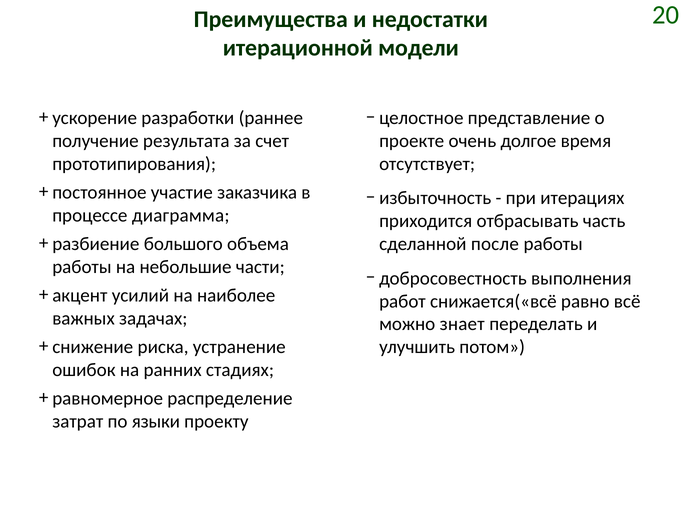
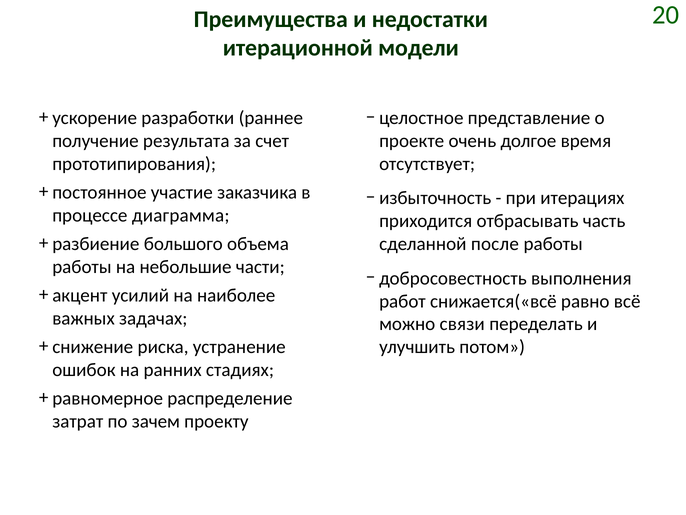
знает: знает -> связи (462, 324)
языки: языки -> зачем (156, 421)
